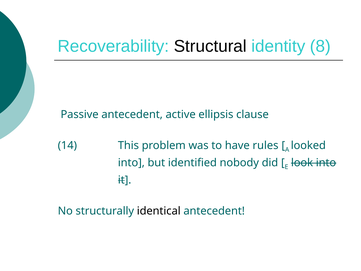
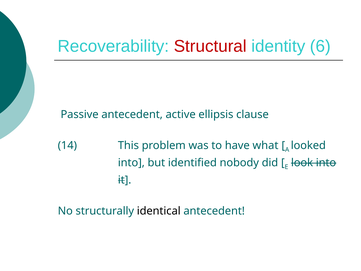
Structural colour: black -> red (210, 46)
8: 8 -> 6 (320, 46)
rules: rules -> what (265, 145)
